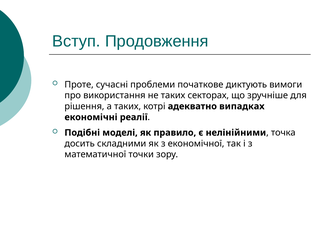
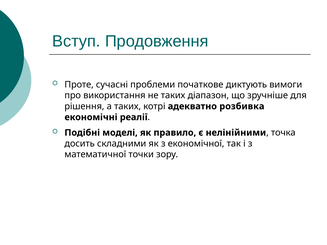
секторах: секторах -> діапазон (208, 96)
випадках: випадках -> розбивка (242, 106)
